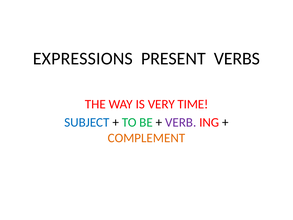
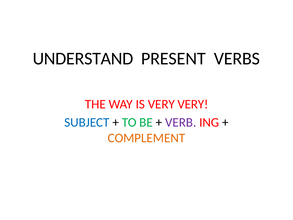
EXPRESSIONS: EXPRESSIONS -> UNDERSTAND (83, 58)
VERY TIME: TIME -> VERY (193, 104)
